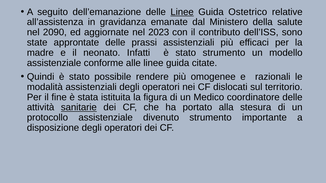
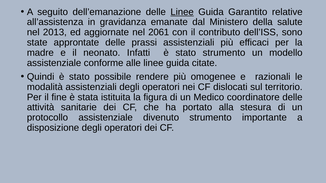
Ostetrico: Ostetrico -> Garantito (248, 12)
2090: 2090 -> 2013 (55, 32)
2023: 2023 -> 2061 (159, 32)
sanitarie underline: present -> none (79, 108)
